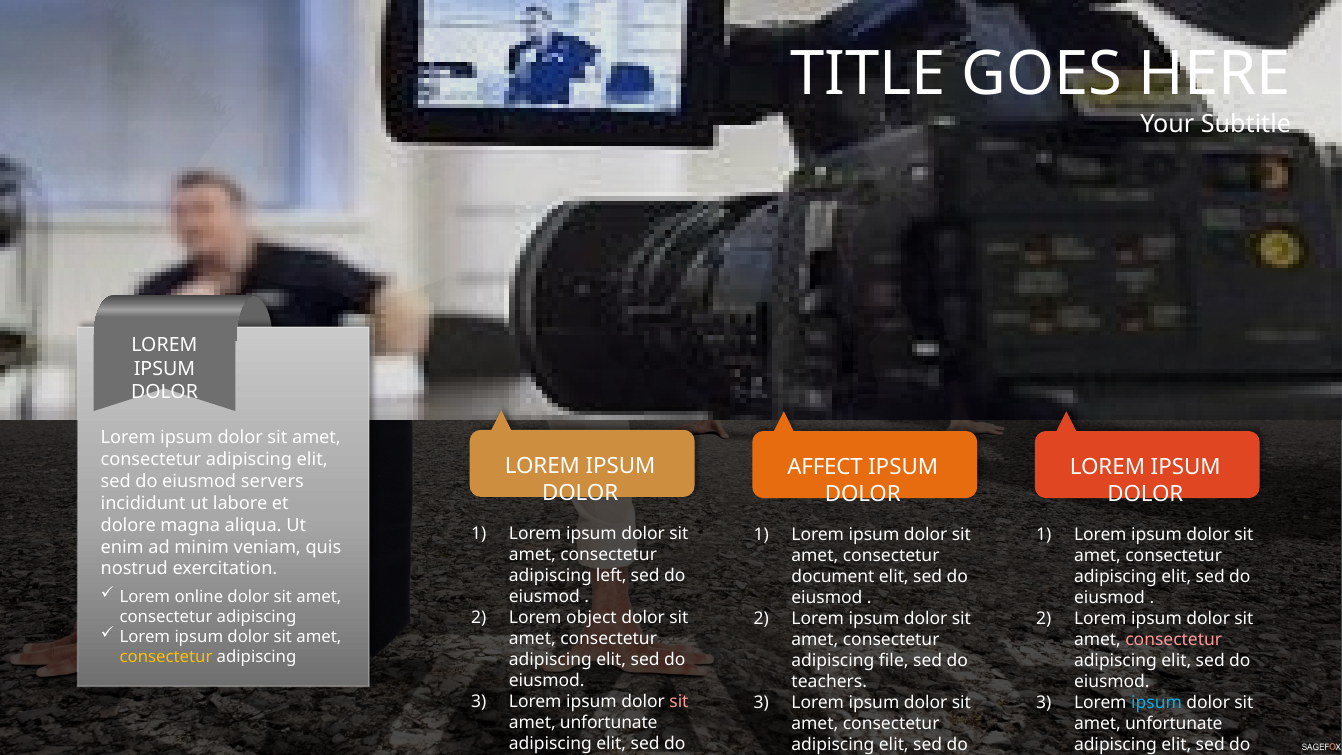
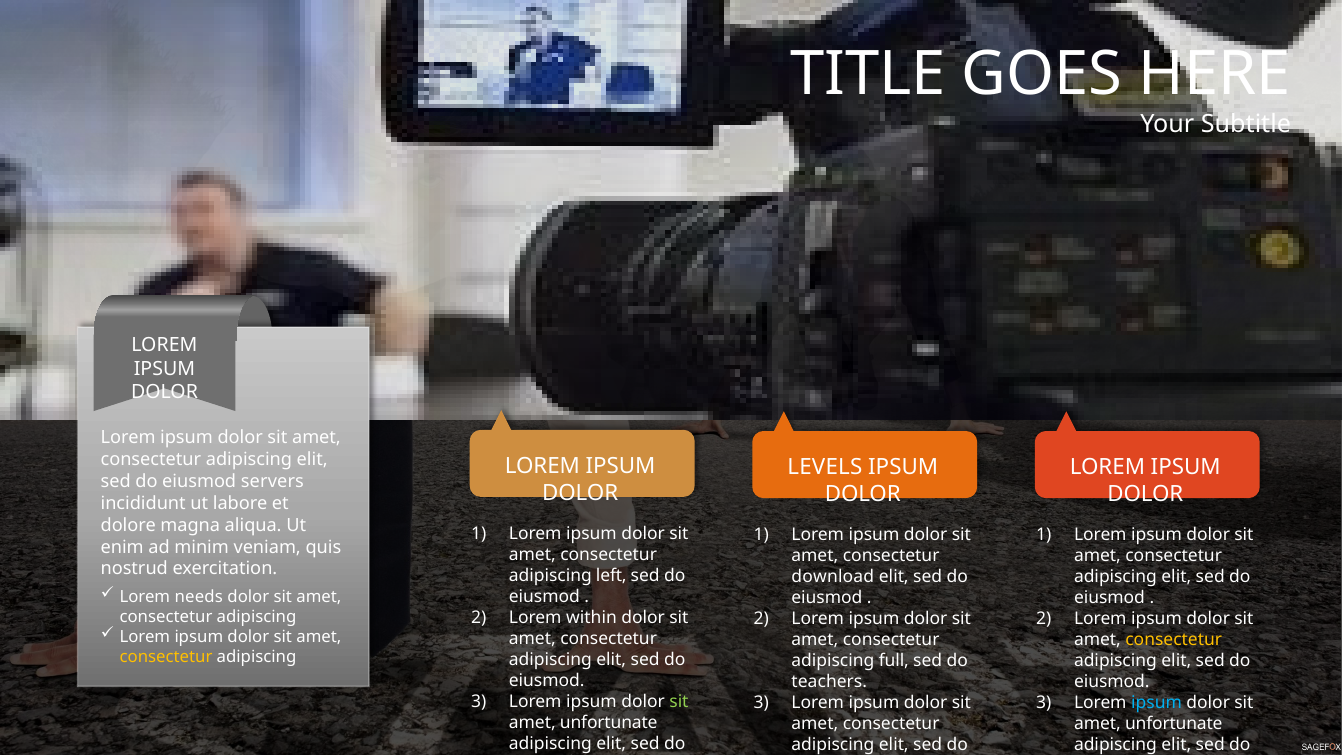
AFFECT: AFFECT -> LEVELS (825, 467)
document: document -> download (833, 577)
online: online -> needs (199, 596)
object: object -> within (591, 618)
consectetur colour: pink -> yellow (1174, 640)
file: file -> full (894, 661)
sit colour: pink -> light green (679, 702)
